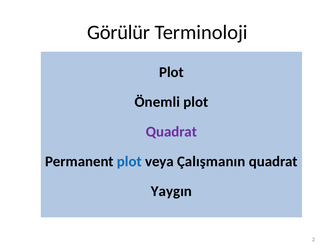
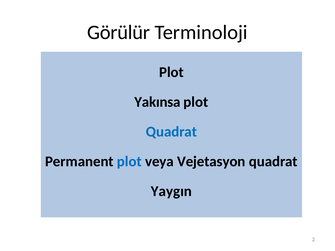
Önemli: Önemli -> Yakınsa (157, 102)
Quadrat colour: purple -> blue (171, 132)
Çalışmanın: Çalışmanın -> Vejetasyon (211, 162)
